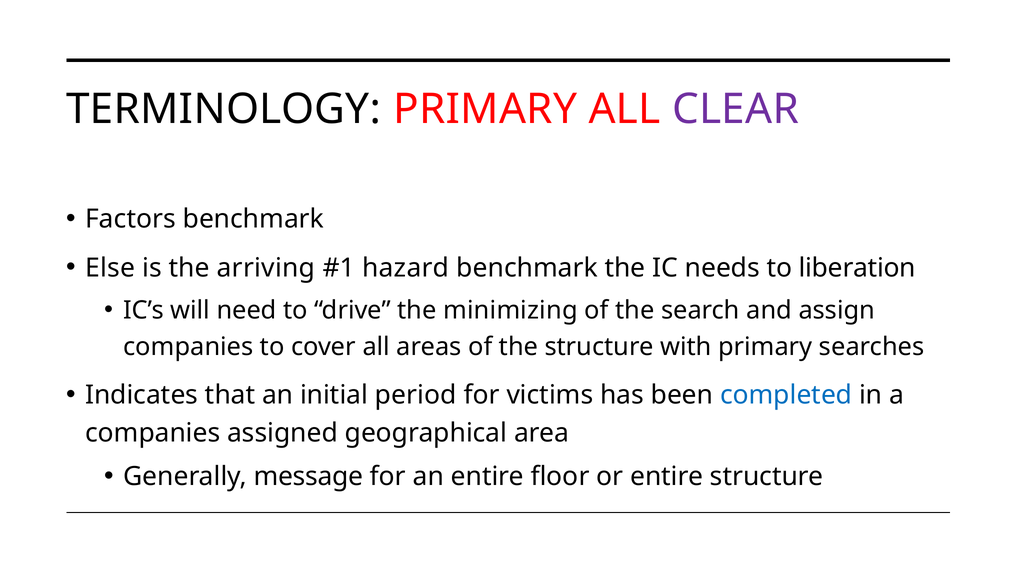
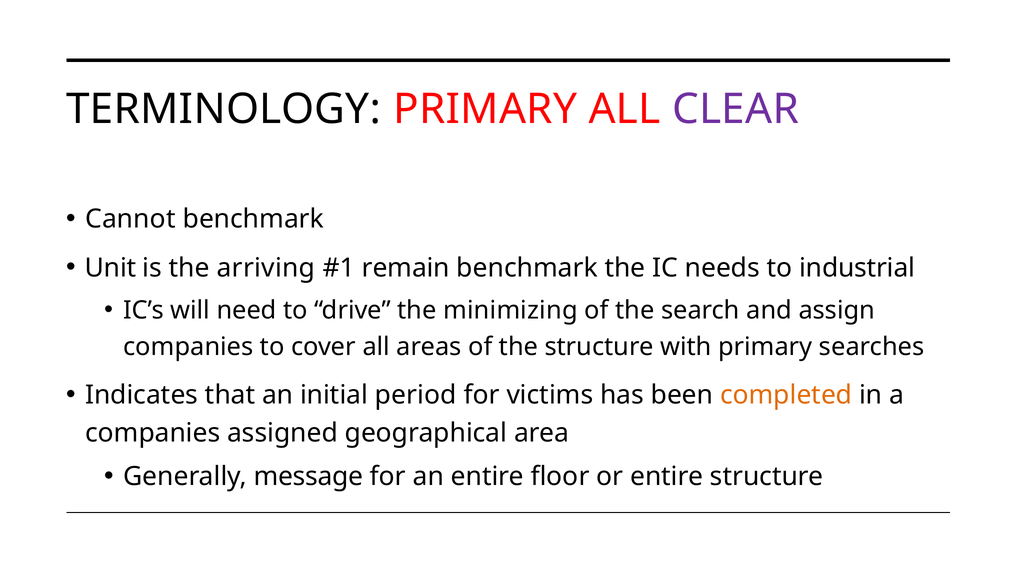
Factors: Factors -> Cannot (130, 219)
Else: Else -> Unit (110, 268)
hazard: hazard -> remain (406, 268)
liberation: liberation -> industrial (857, 268)
completed colour: blue -> orange (786, 395)
